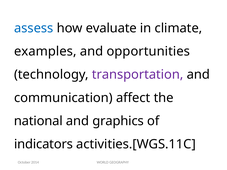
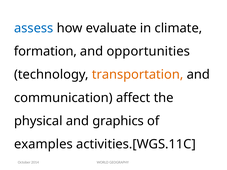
examples: examples -> formation (45, 51)
transportation colour: purple -> orange (138, 75)
national: national -> physical (38, 121)
indicators: indicators -> examples (43, 144)
